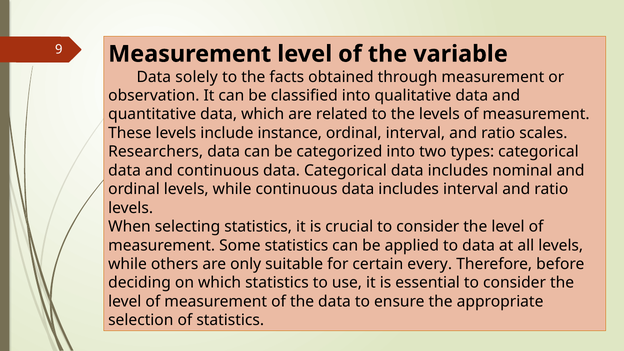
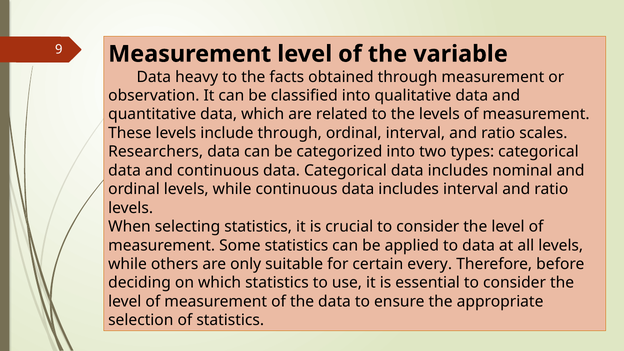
solely: solely -> heavy (197, 77)
include instance: instance -> through (290, 133)
